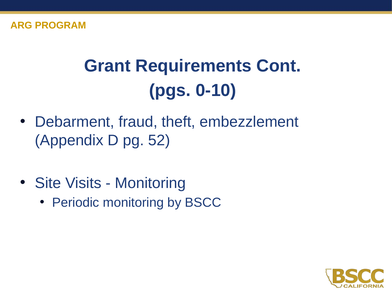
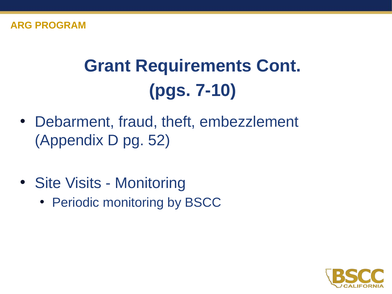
0-10: 0-10 -> 7-10 (216, 90)
